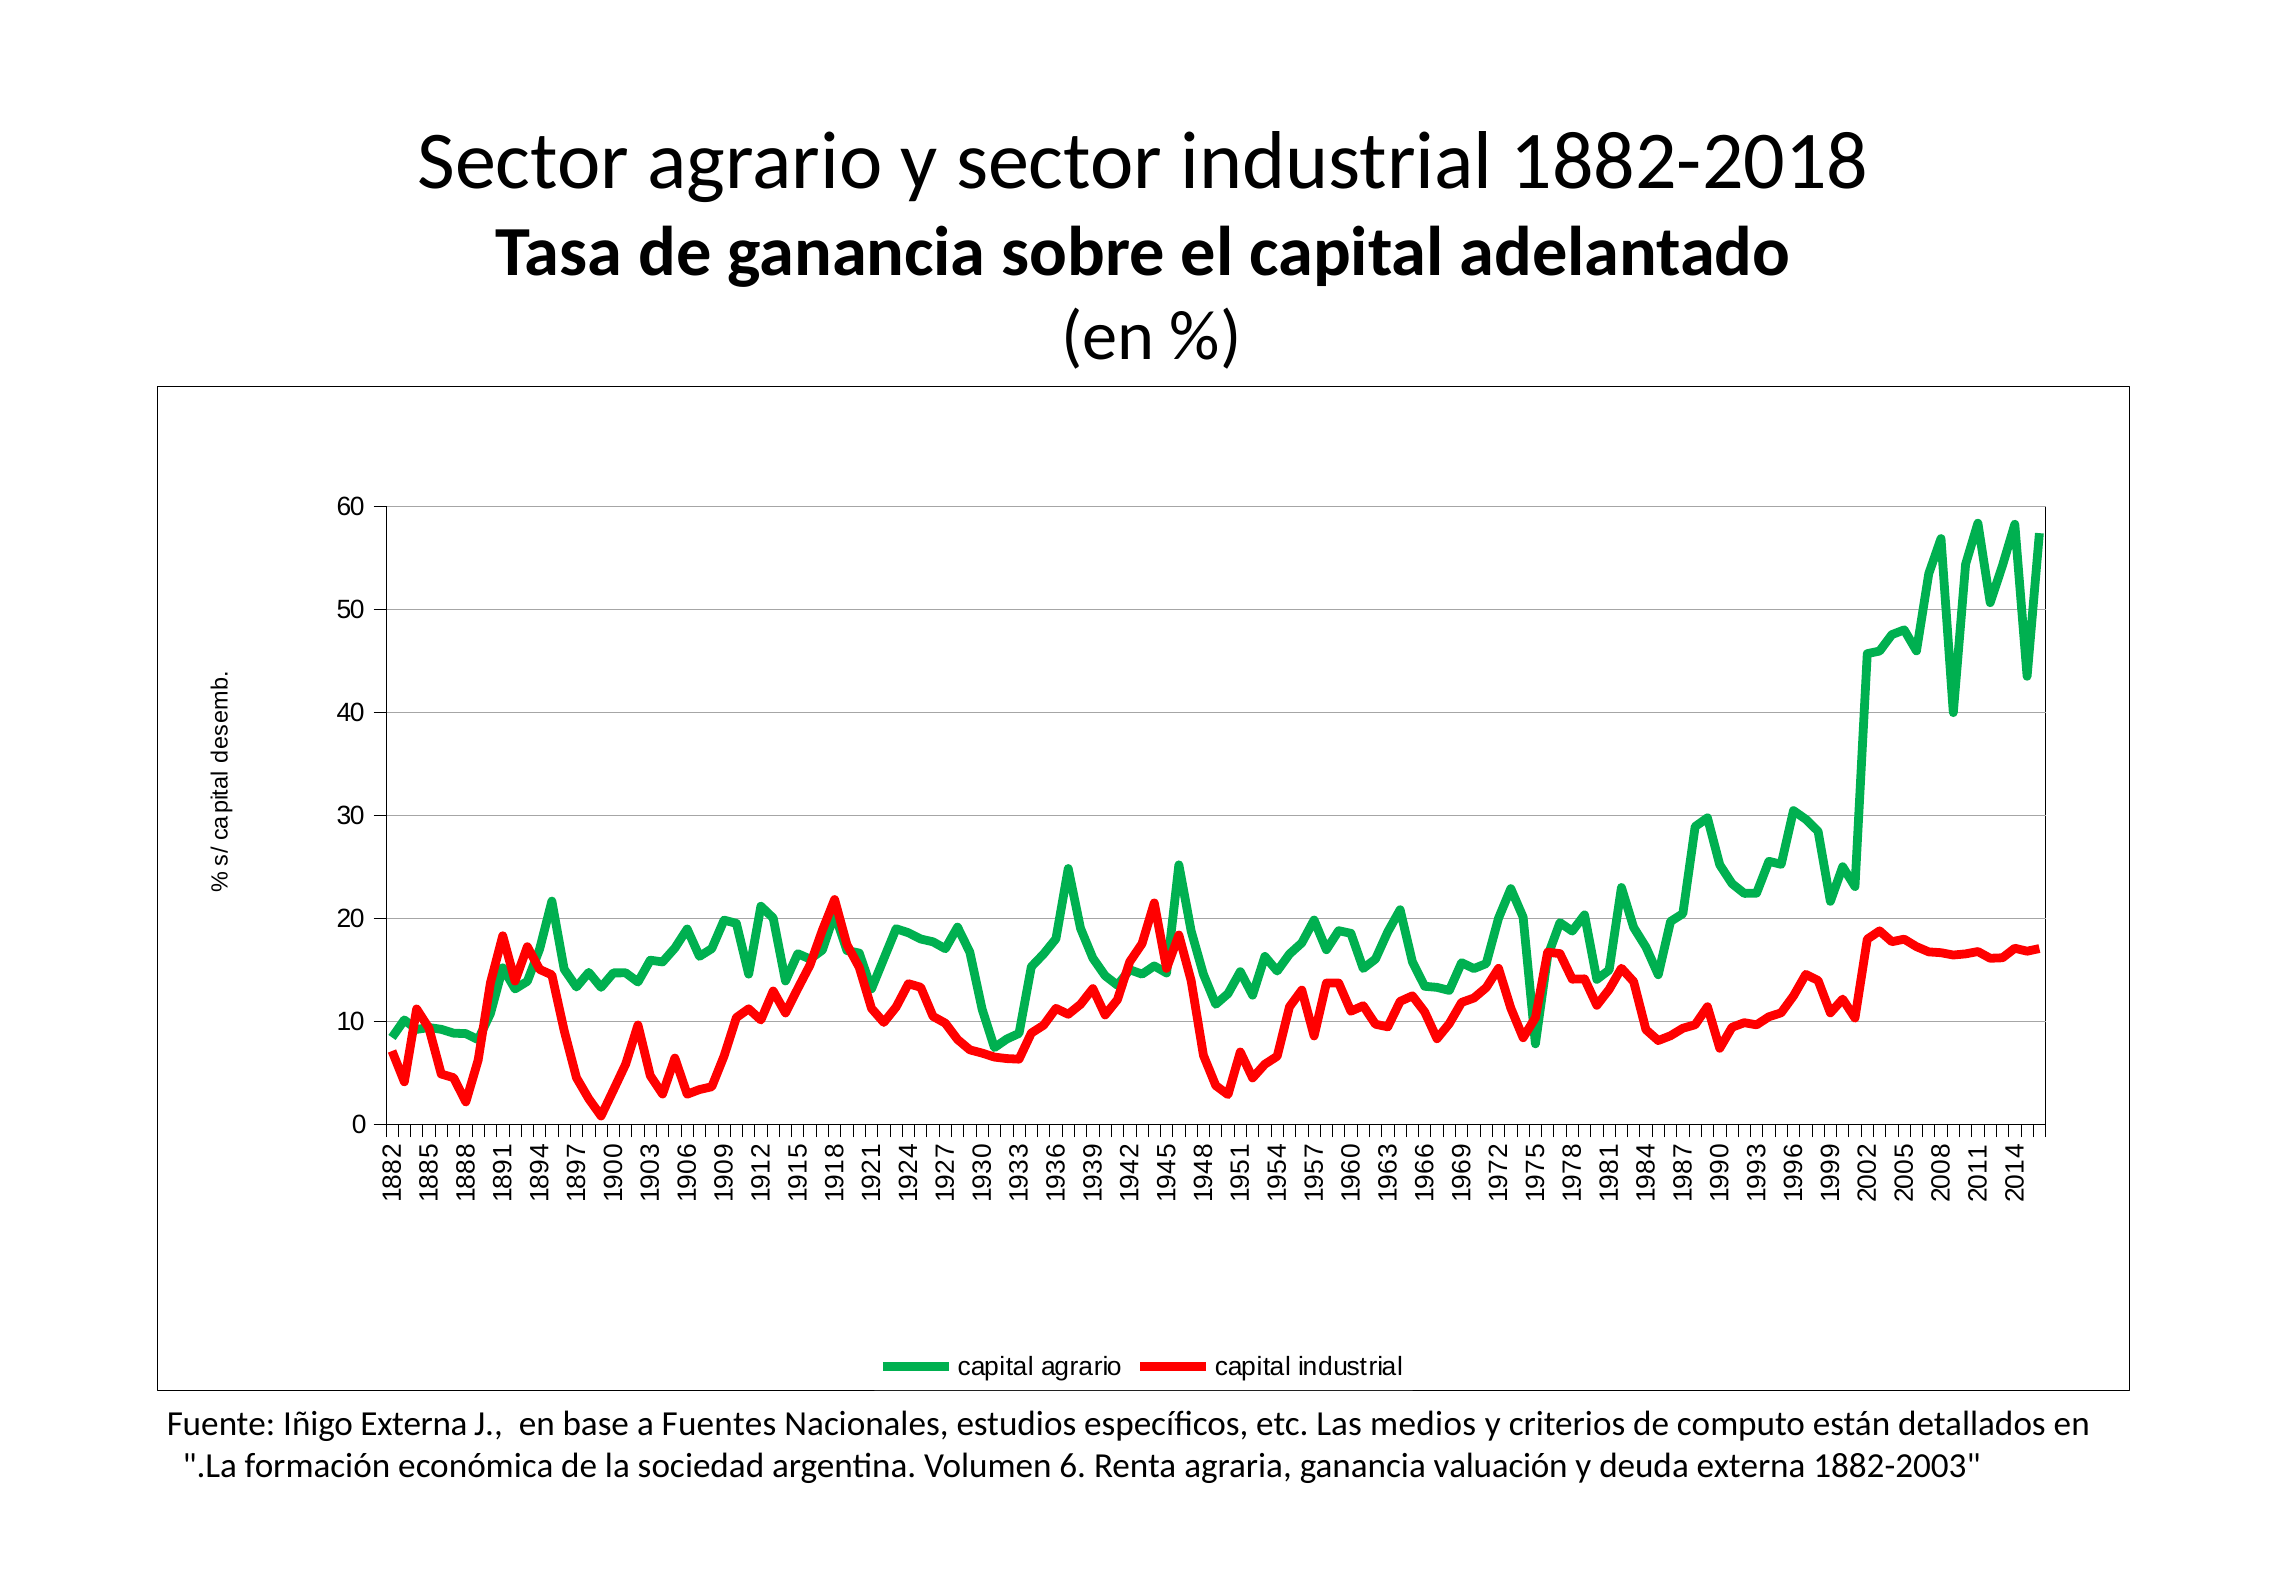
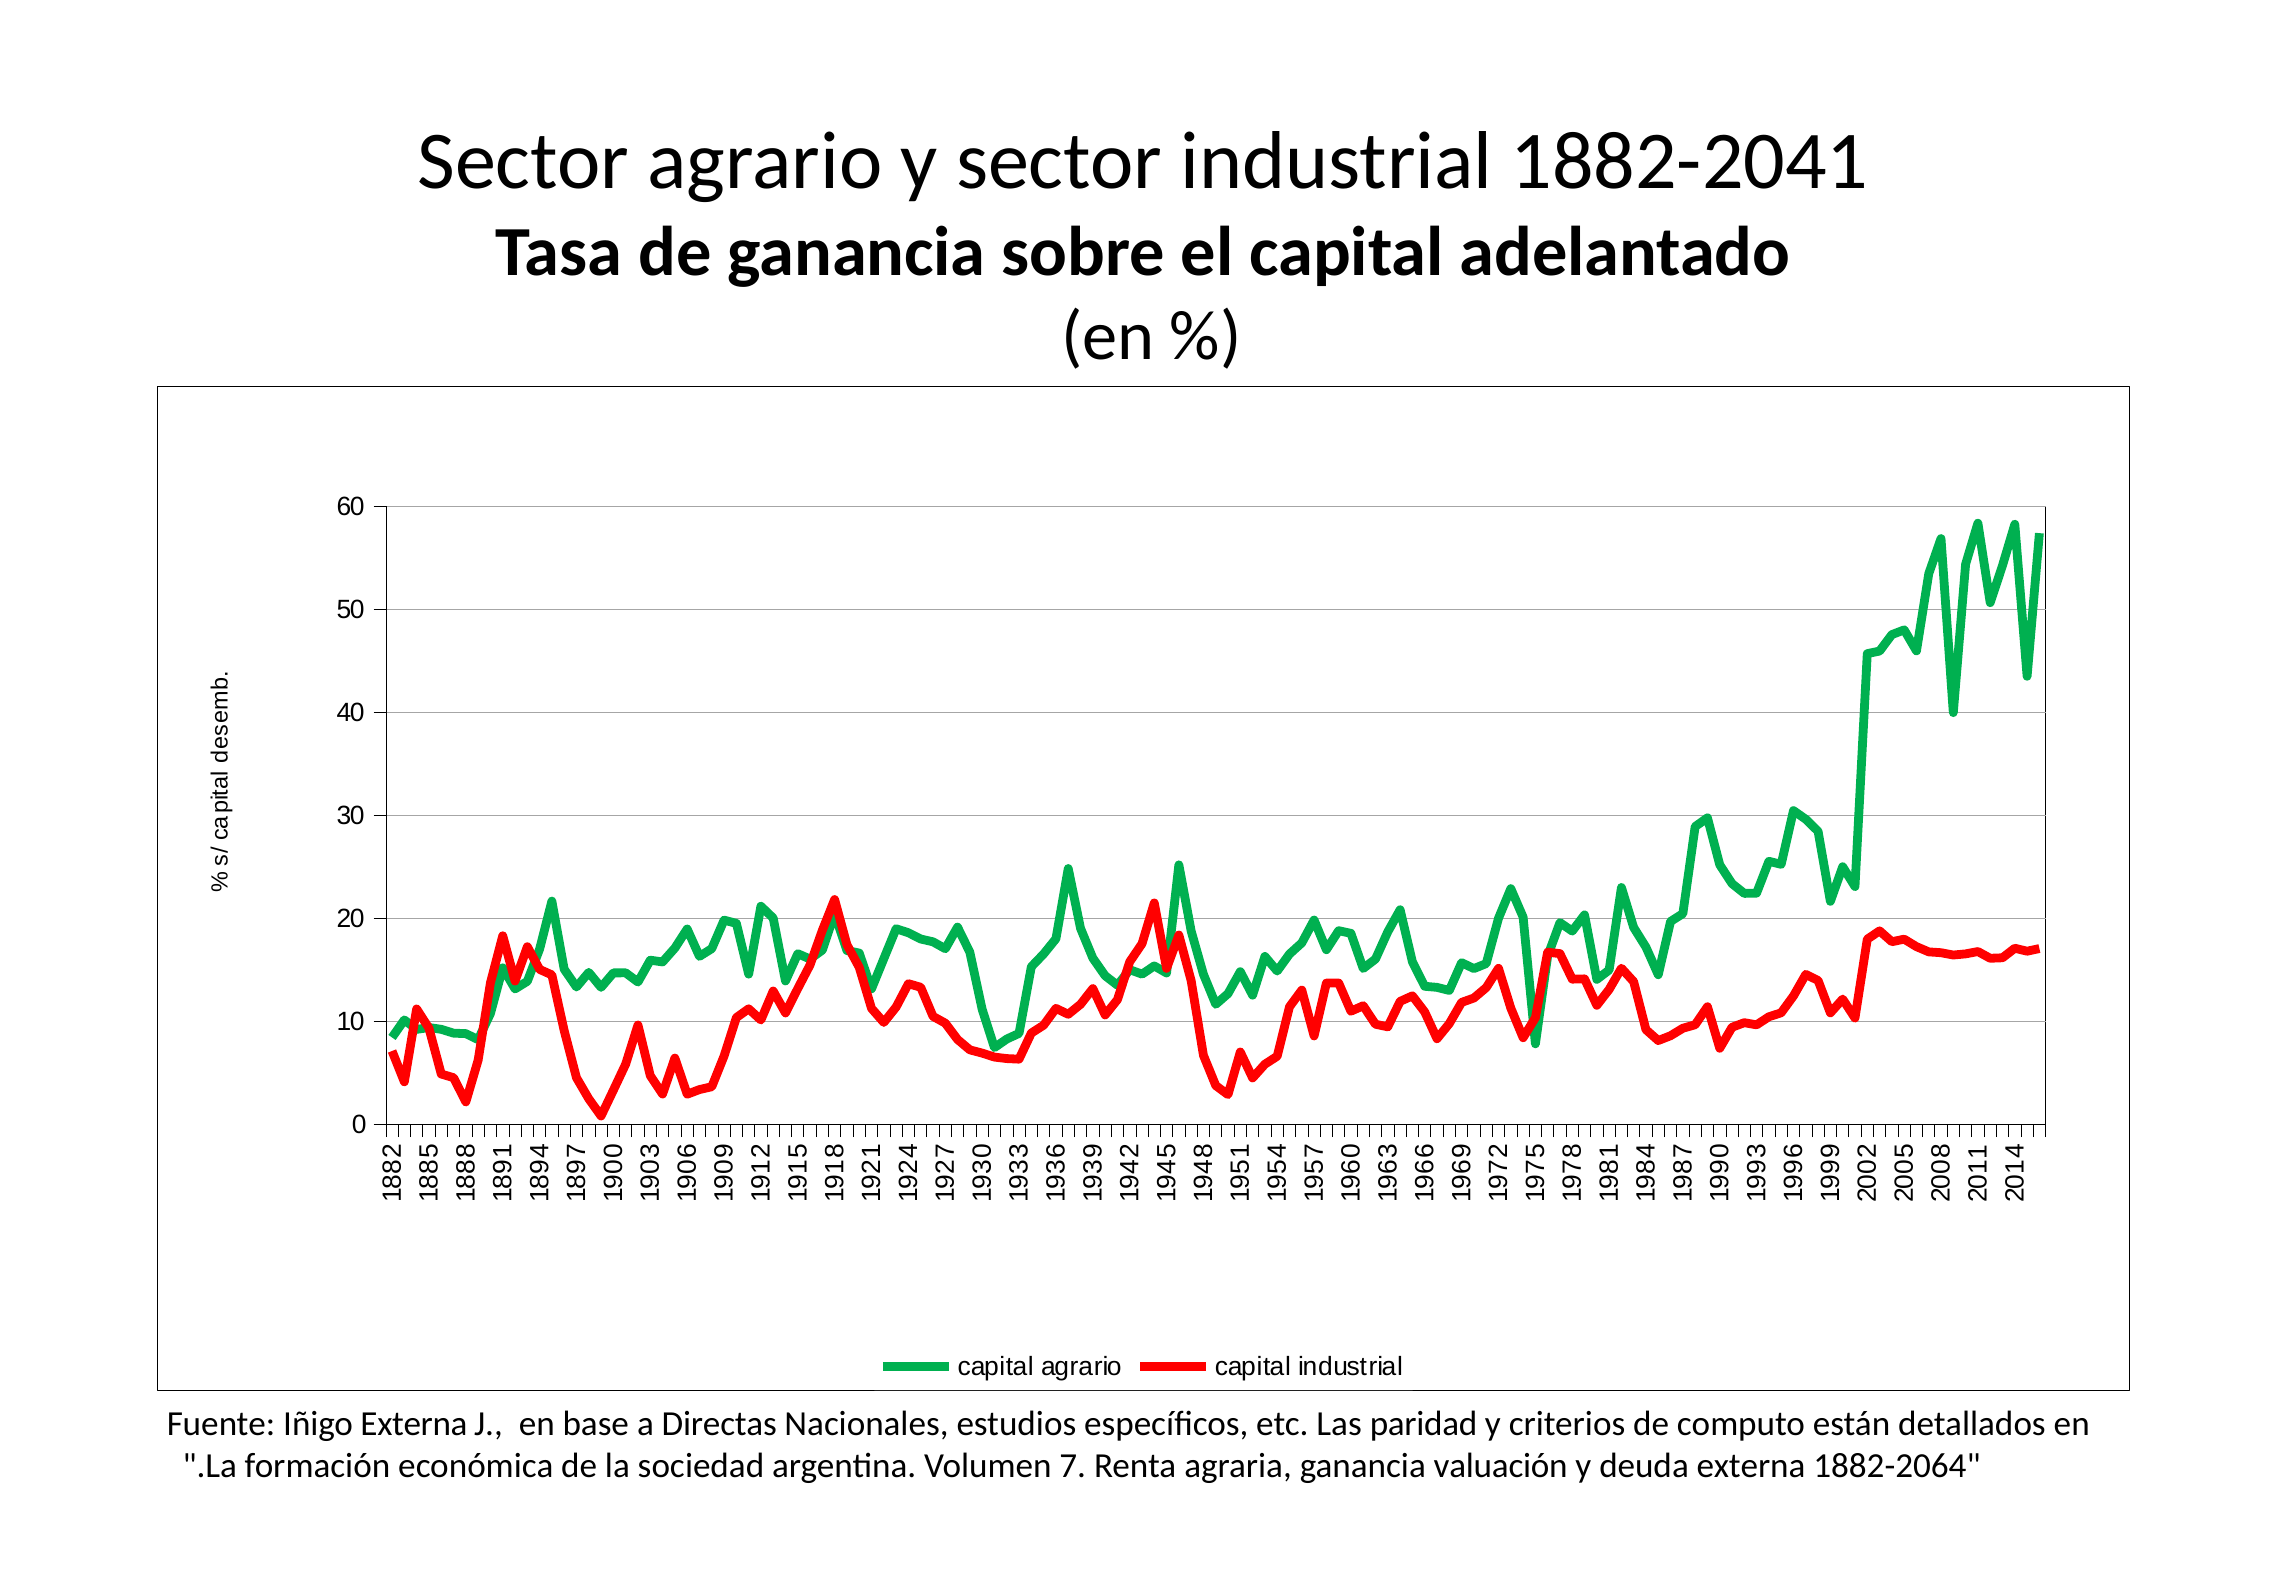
1882-2018: 1882-2018 -> 1882-2041 (1690, 161)
Fuentes: Fuentes -> Directas (719, 1424)
medios: medios -> paridad (1424, 1424)
Volumen 6: 6 -> 7 (1073, 1466)
1882-2003: 1882-2003 -> 1882-2064 (1897, 1466)
